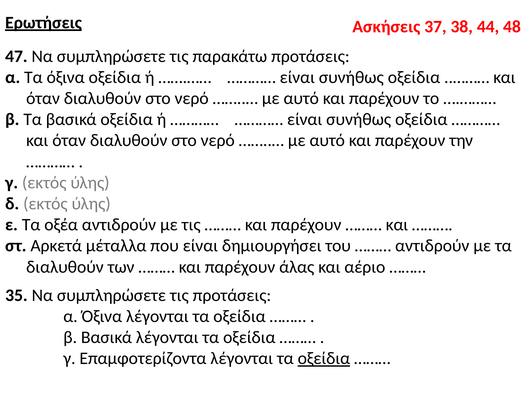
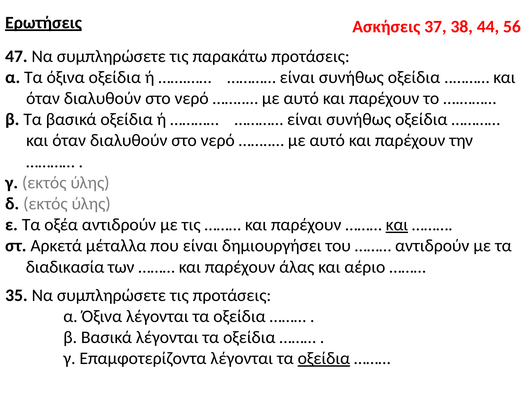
48: 48 -> 56 (512, 27)
και underline: none -> present (397, 225)
διαλυθούν: διαλυθούν -> διαδικασία (65, 267)
